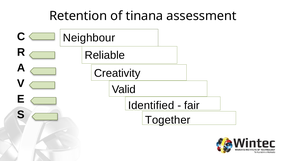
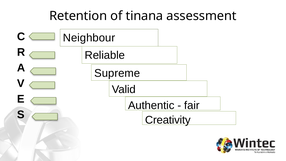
Creativity: Creativity -> Supreme (117, 73)
Identified: Identified -> Authentic (151, 105)
Together: Together -> Creativity (168, 120)
